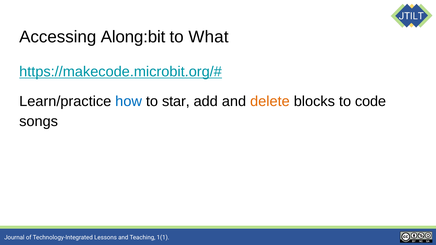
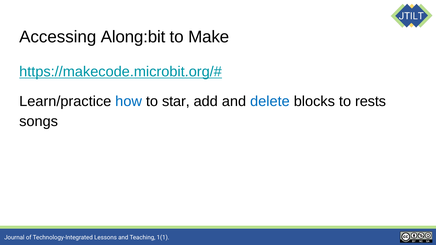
What: What -> Make (209, 37)
delete colour: orange -> blue (270, 101)
code: code -> rests (371, 101)
